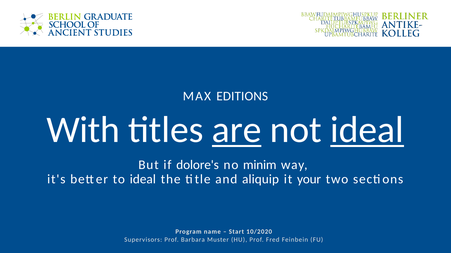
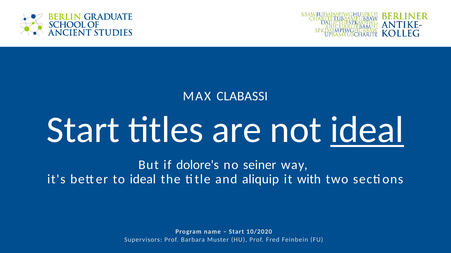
EDITIONS: EDITIONS -> CLABASSI (242, 96)
With: With -> Start (83, 130)
are underline: present -> none (237, 130)
minim: minim -> seiner (260, 165)
your: your -> with (309, 180)
